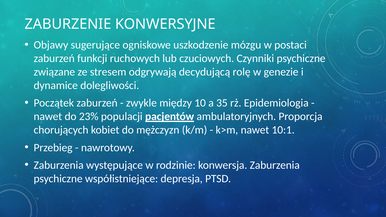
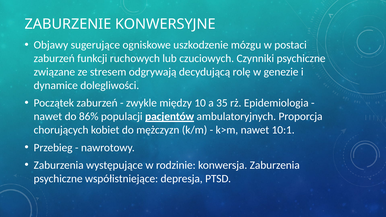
23%: 23% -> 86% (89, 117)
